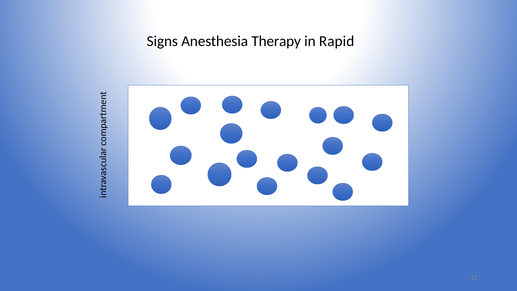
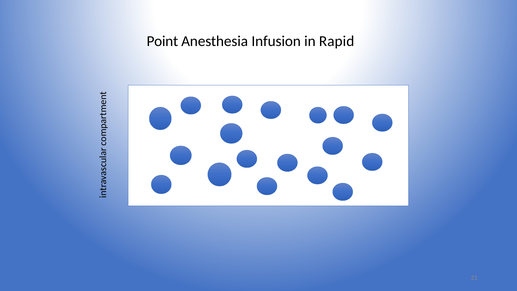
Signs: Signs -> Point (162, 41)
Therapy: Therapy -> Infusion (276, 41)
